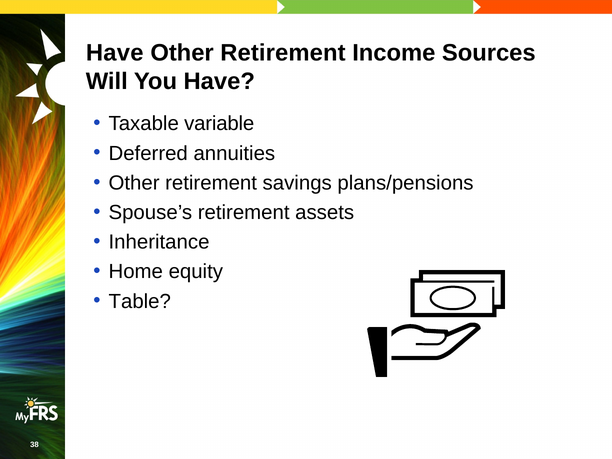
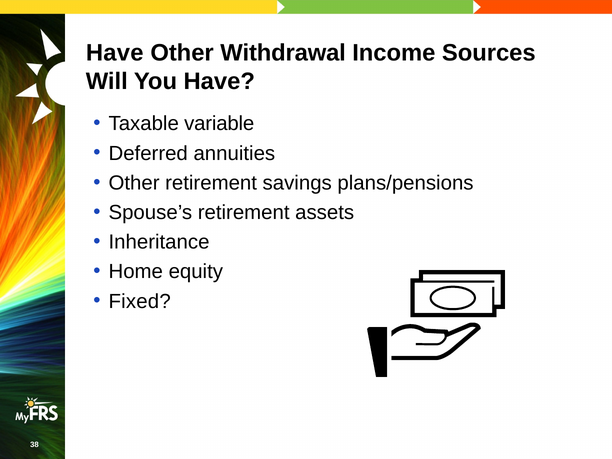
Retirement: Retirement -> Withdrawal (283, 53)
Table: Table -> Fixed (140, 301)
